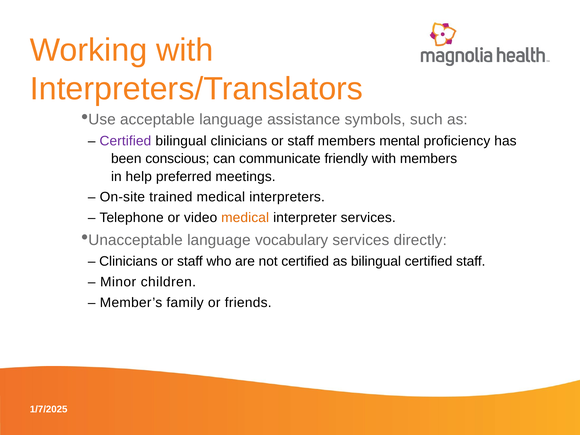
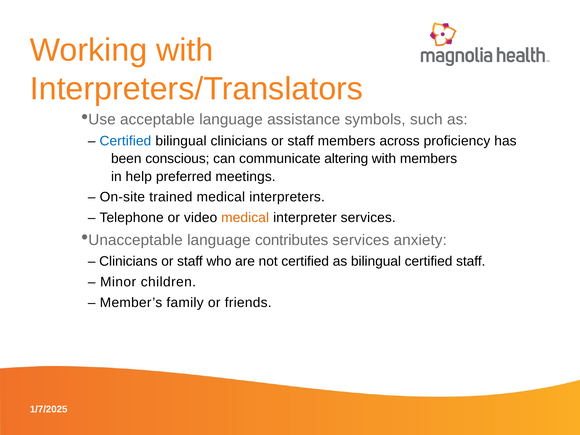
Certified colour: purple -> blue (125, 141)
mental: mental -> across (400, 141)
friendly: friendly -> altering (346, 159)
vocabulary: vocabulary -> contributes (292, 240)
directly: directly -> anxiety (420, 240)
